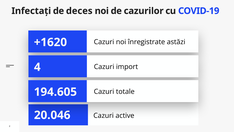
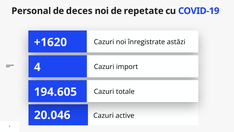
Infectați: Infectați -> Personal (31, 11)
cazurilor: cazurilor -> repetate (144, 11)
